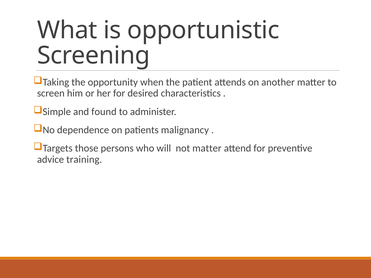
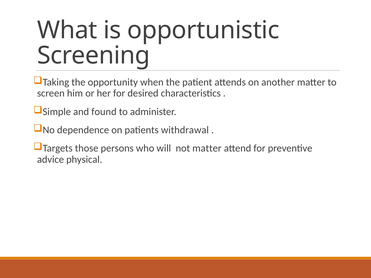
malignancy: malignancy -> withdrawal (185, 130)
training: training -> physical (84, 160)
